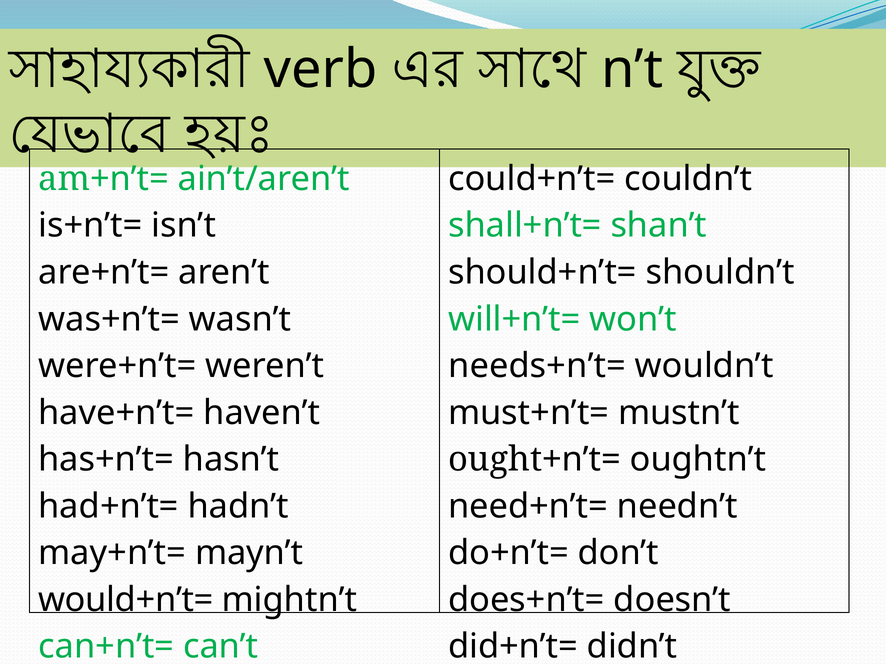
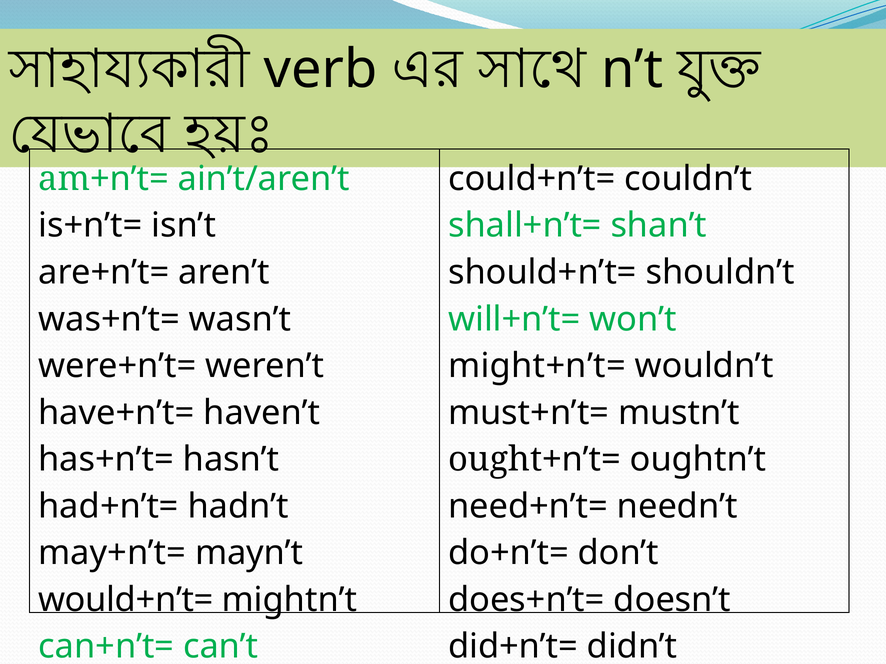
needs+n’t=: needs+n’t= -> might+n’t= (537, 366)
